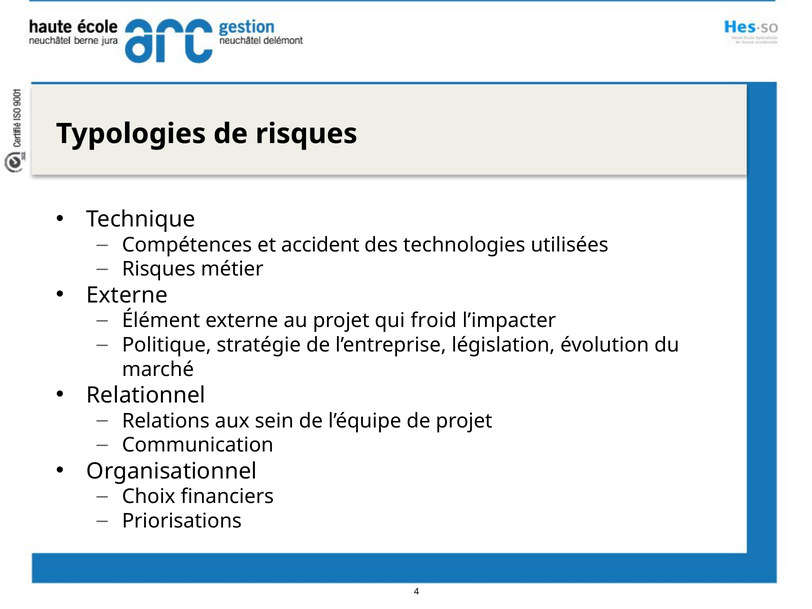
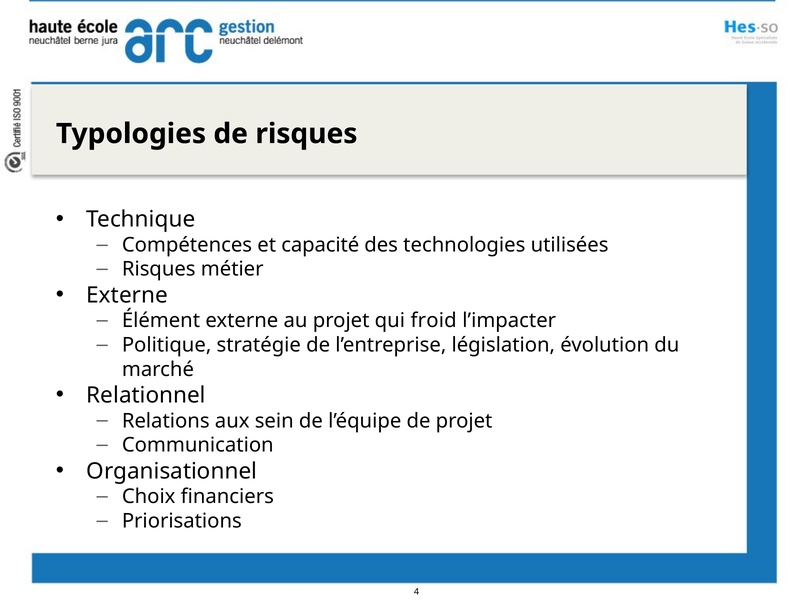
accident: accident -> capacité (320, 245)
